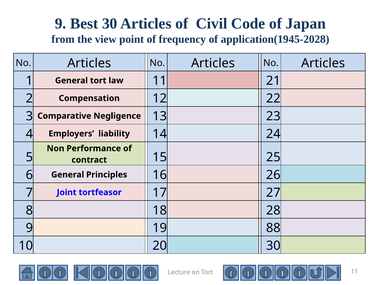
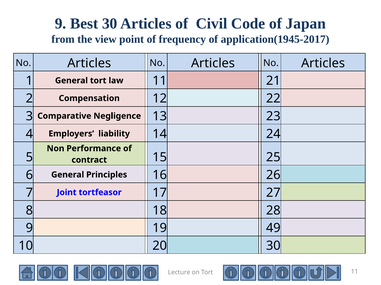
application(1945-2028: application(1945-2028 -> application(1945-2017 (275, 39)
88: 88 -> 49 (273, 229)
